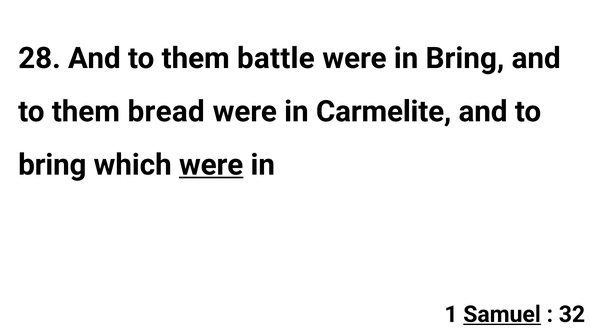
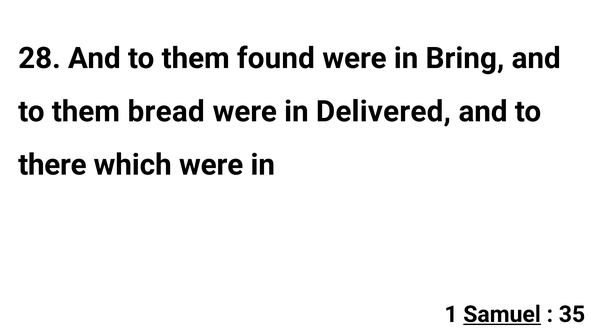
battle: battle -> found (276, 58)
Carmelite: Carmelite -> Delivered (383, 111)
bring: bring -> there (52, 165)
were underline: present -> none (211, 165)
32: 32 -> 35 (572, 314)
